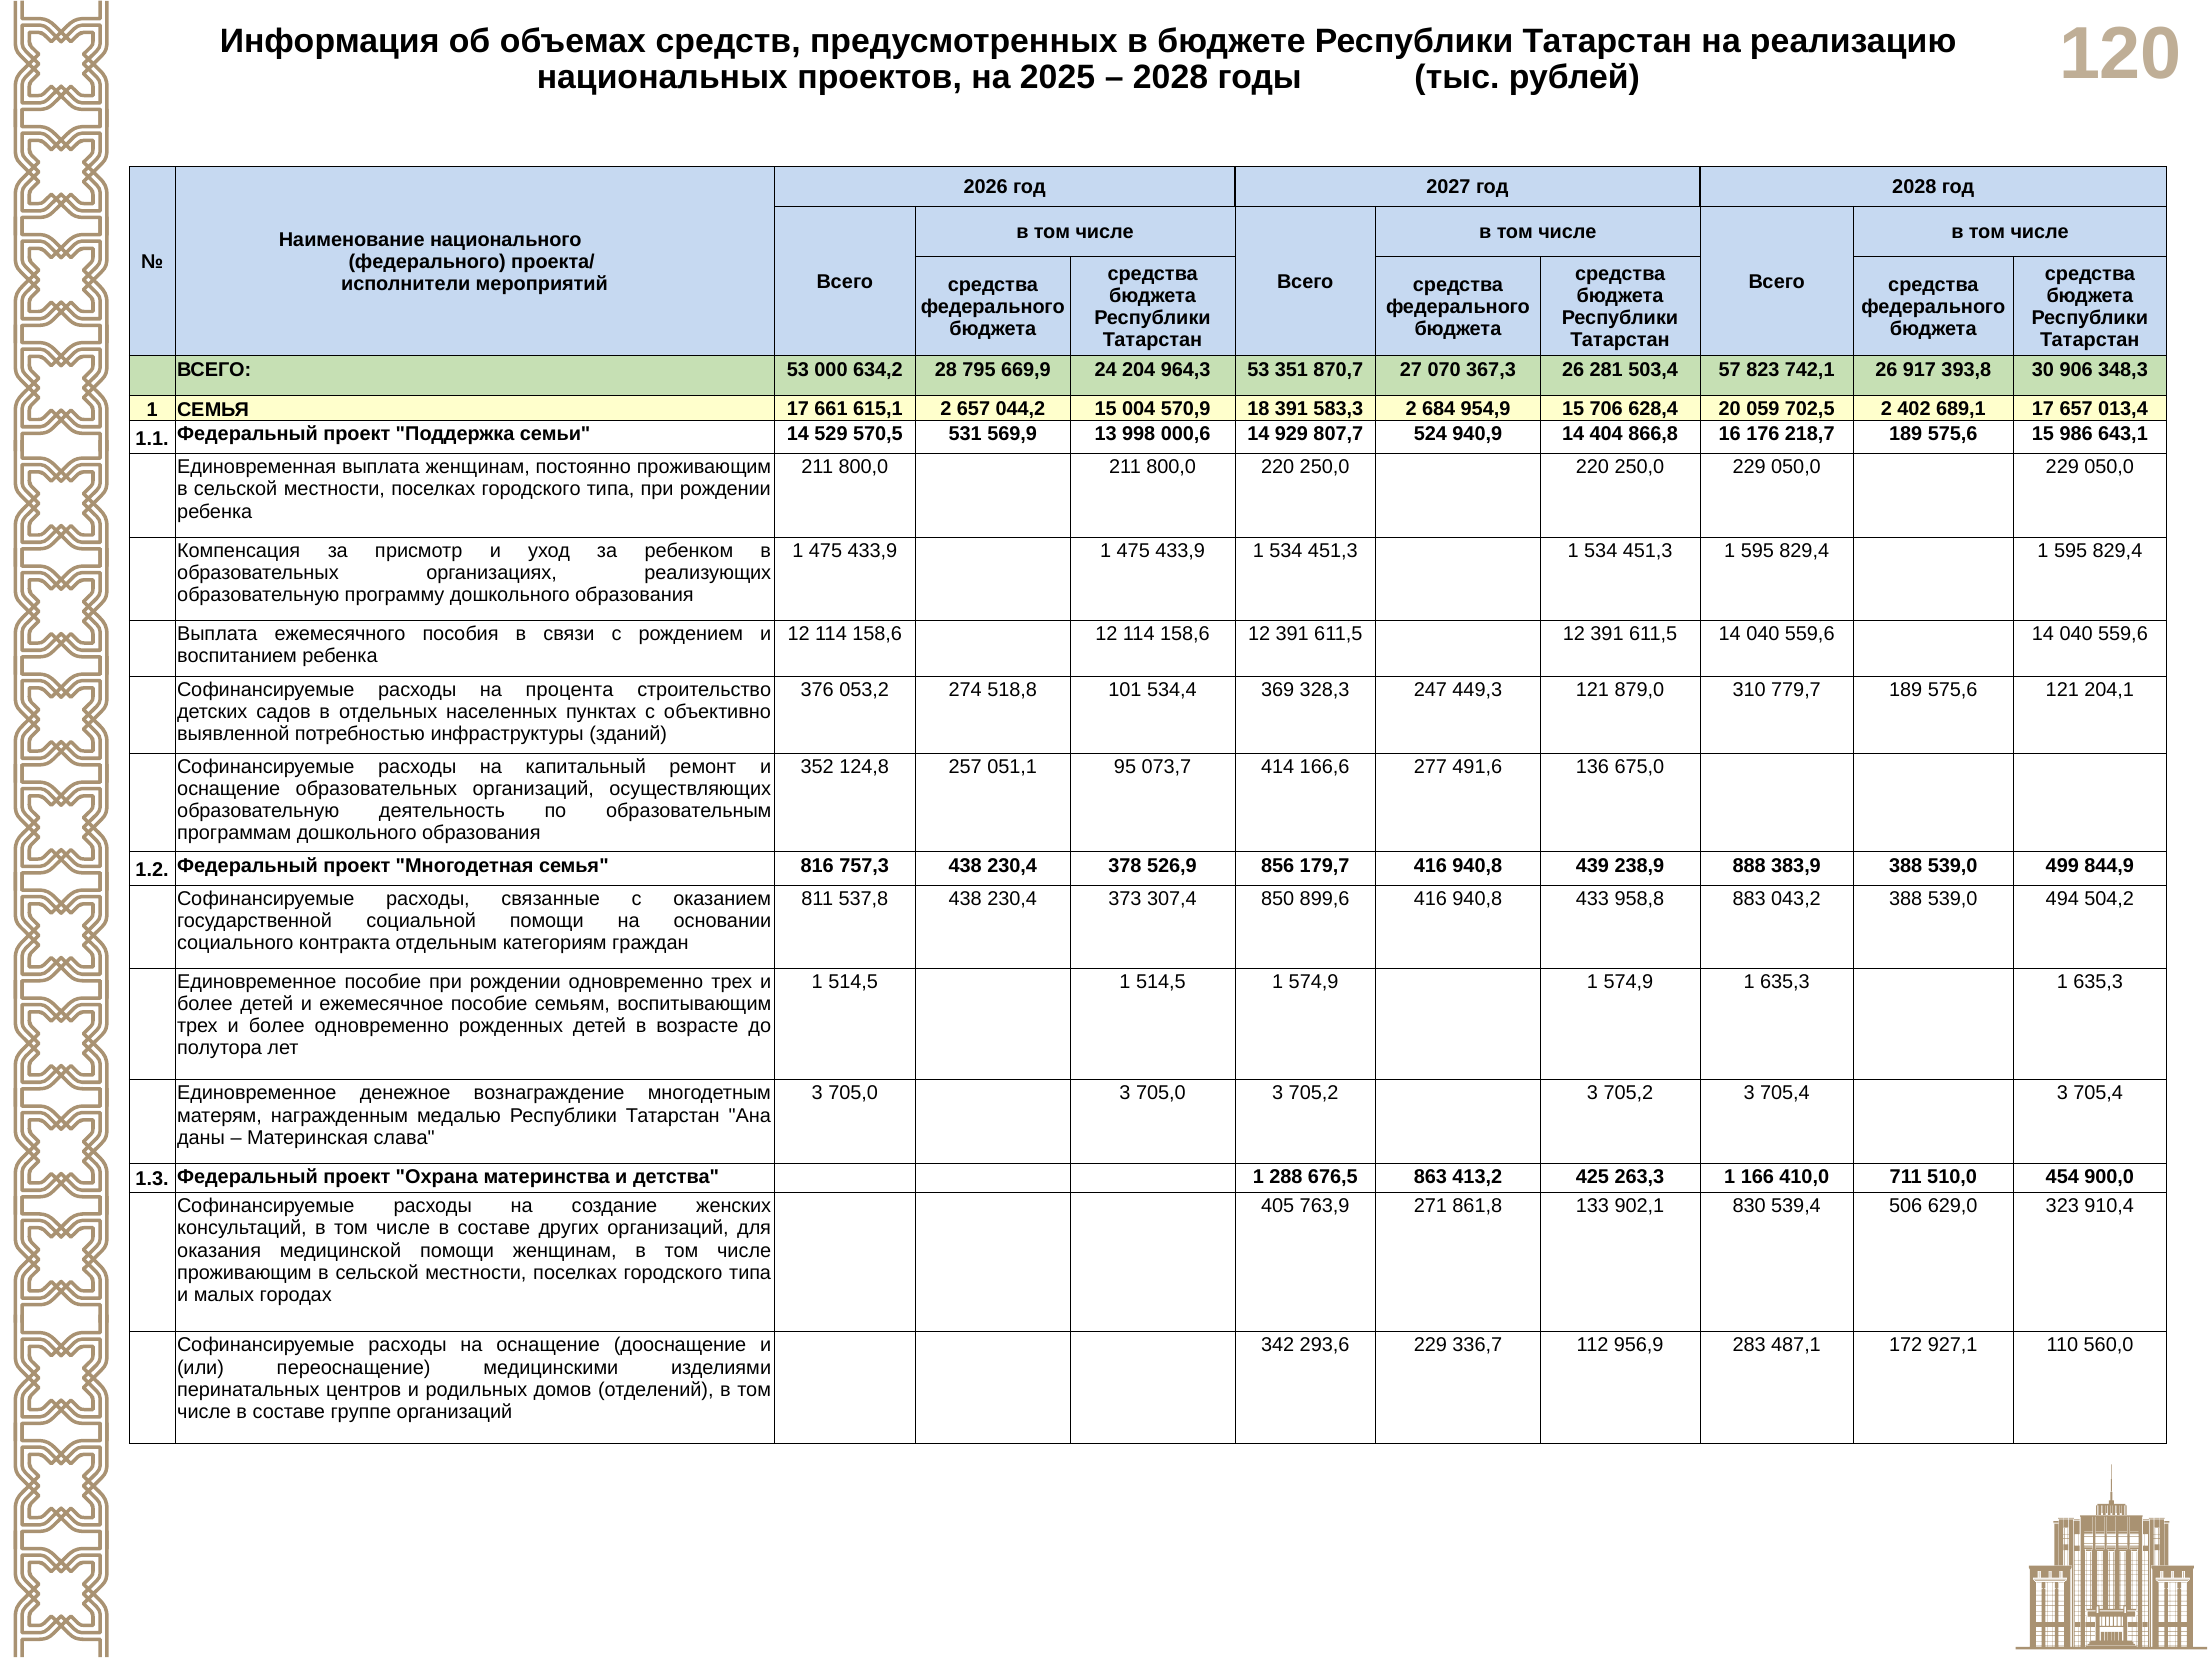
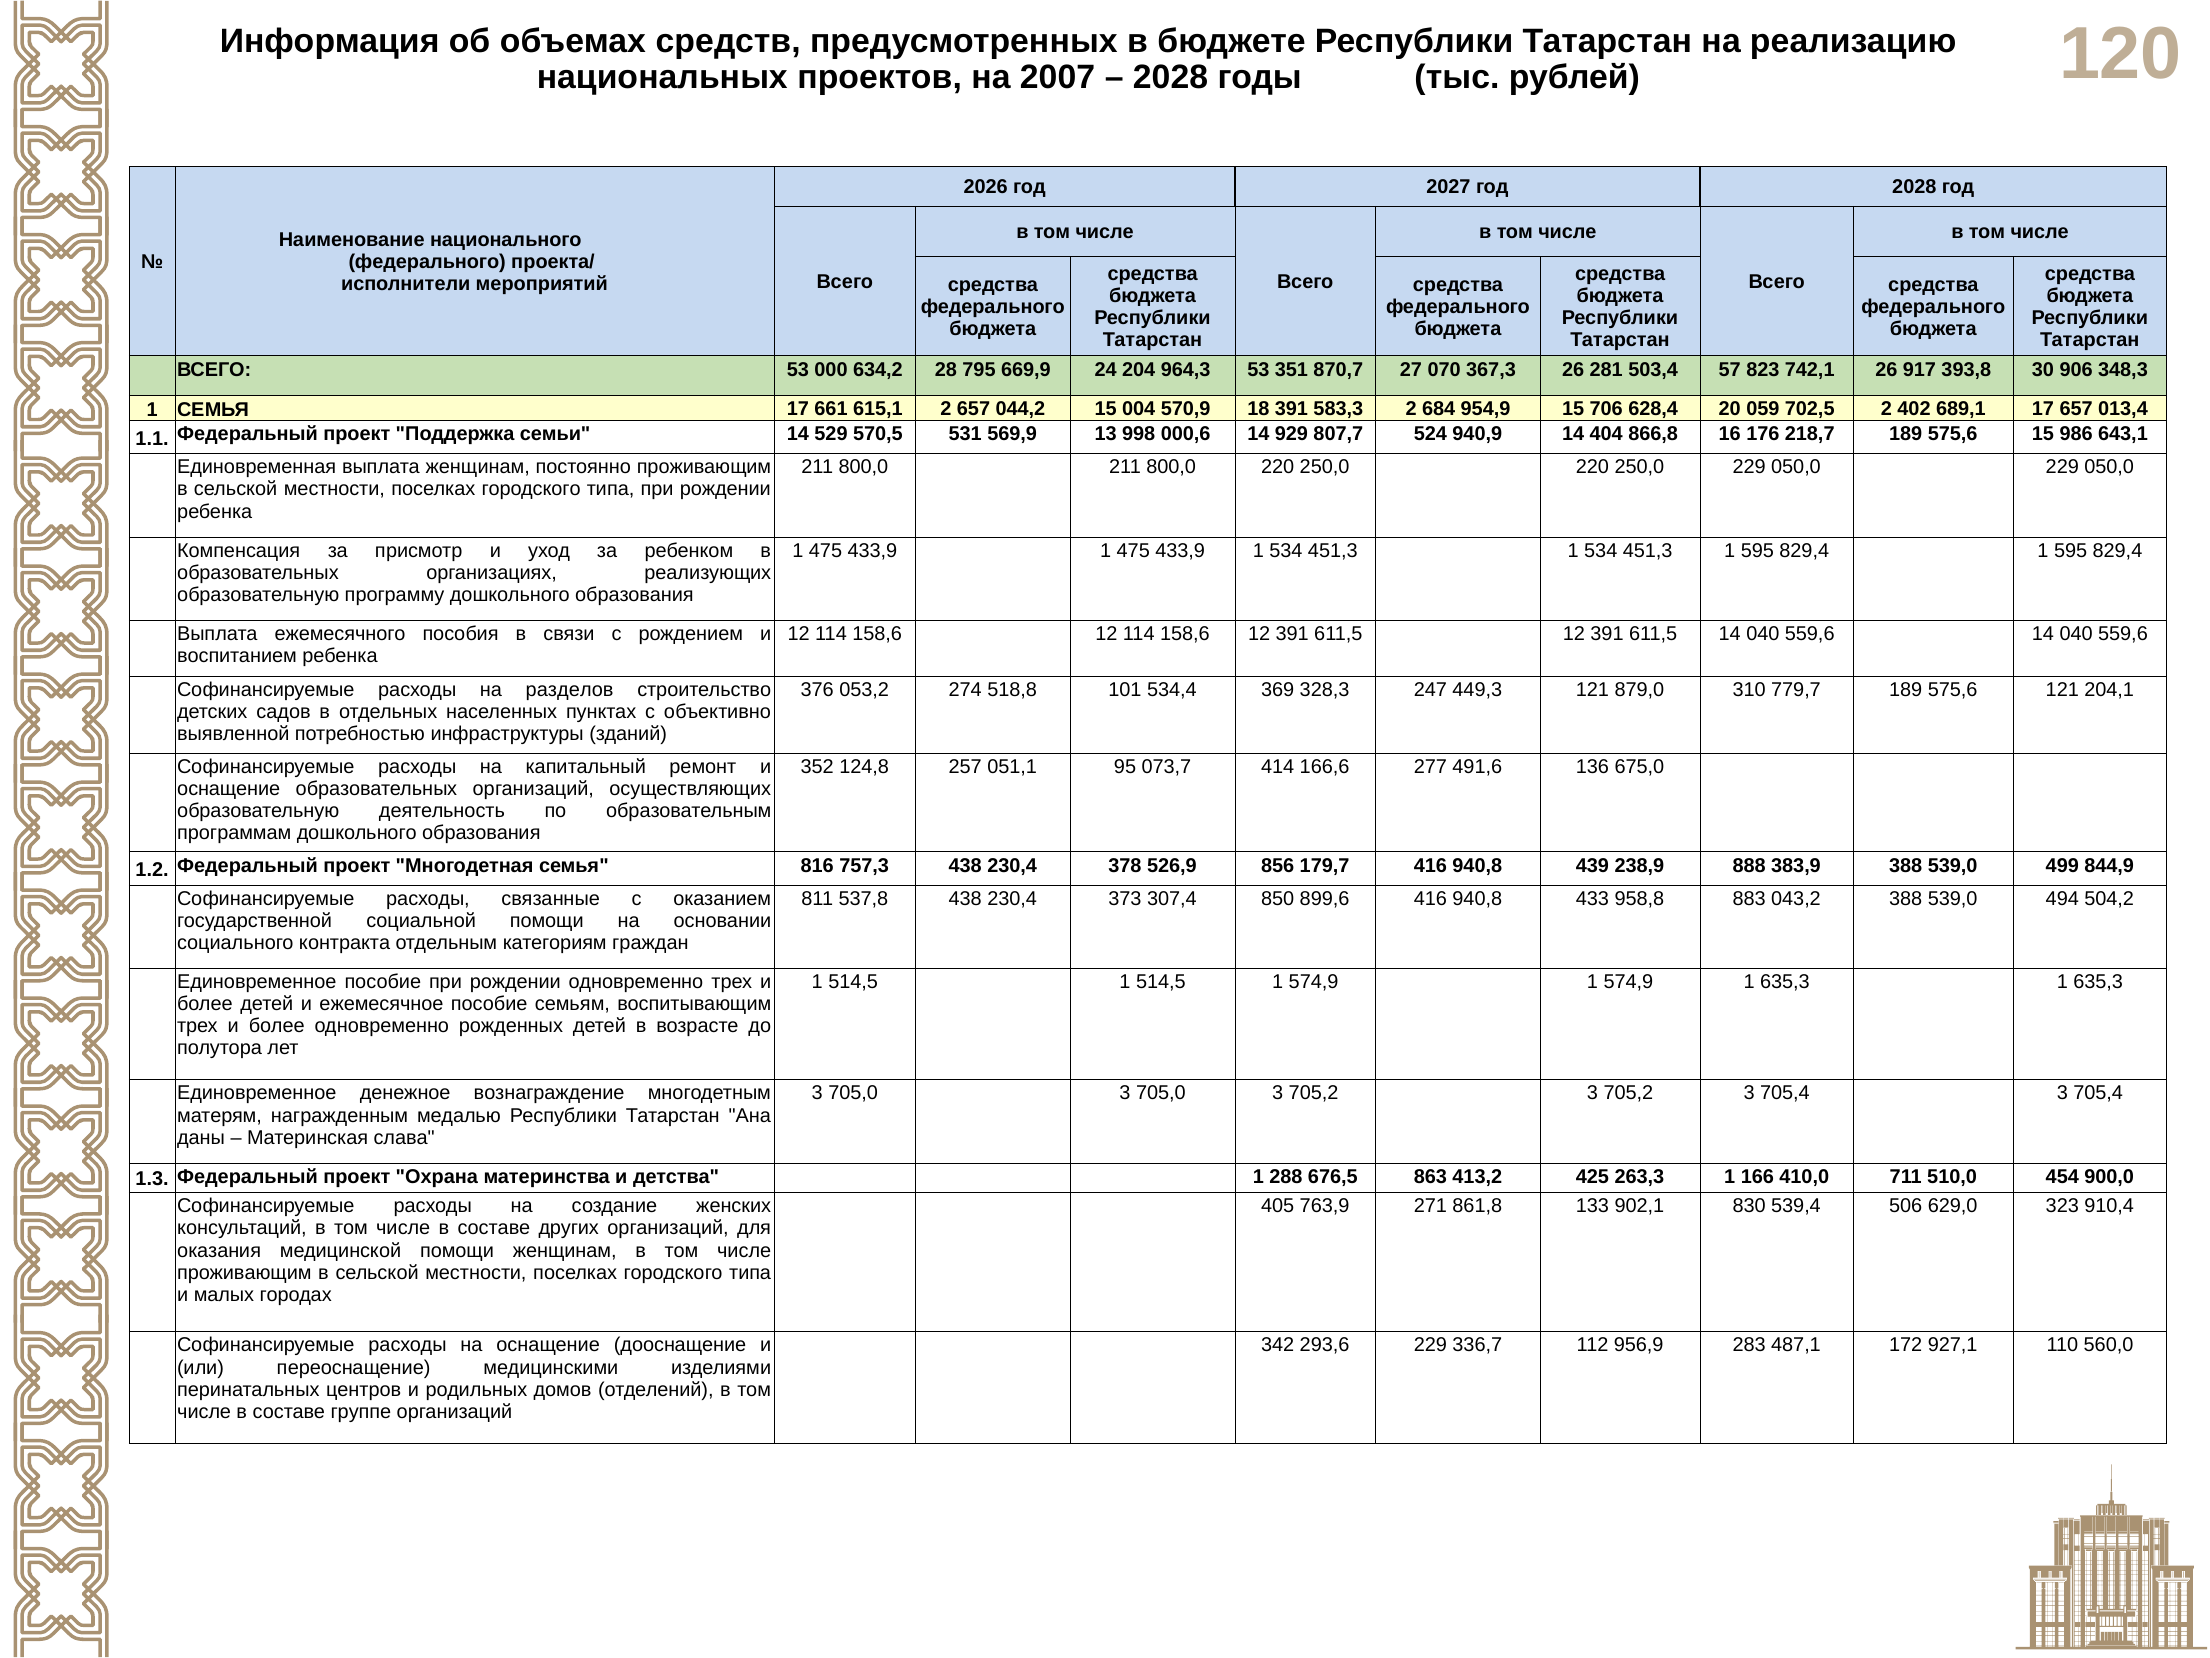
2025: 2025 -> 2007 (1058, 77)
процента: процента -> разделов (570, 690)
